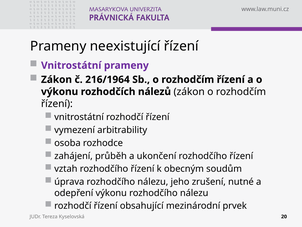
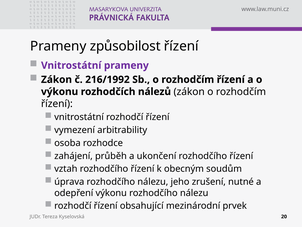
neexistující: neexistující -> způsobilost (125, 46)
216/1964: 216/1964 -> 216/1992 (107, 79)
